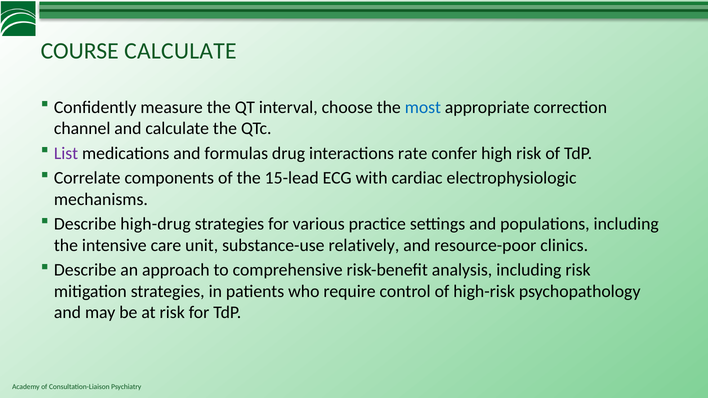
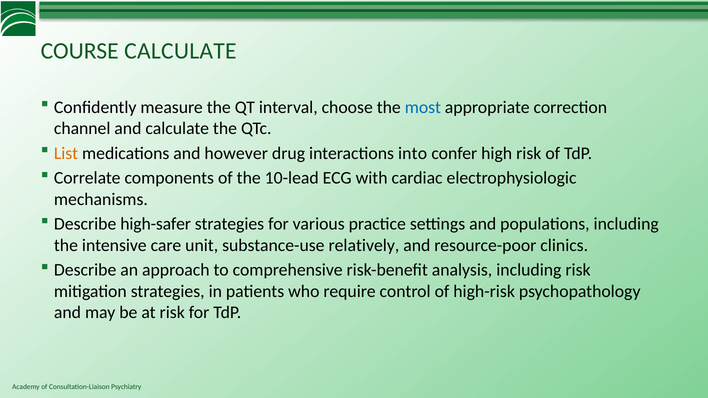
List colour: purple -> orange (66, 153)
formulas: formulas -> however (236, 153)
rate: rate -> into (413, 153)
15-lead: 15-lead -> 10-lead (292, 178)
high-drug: high-drug -> high-safer (156, 224)
